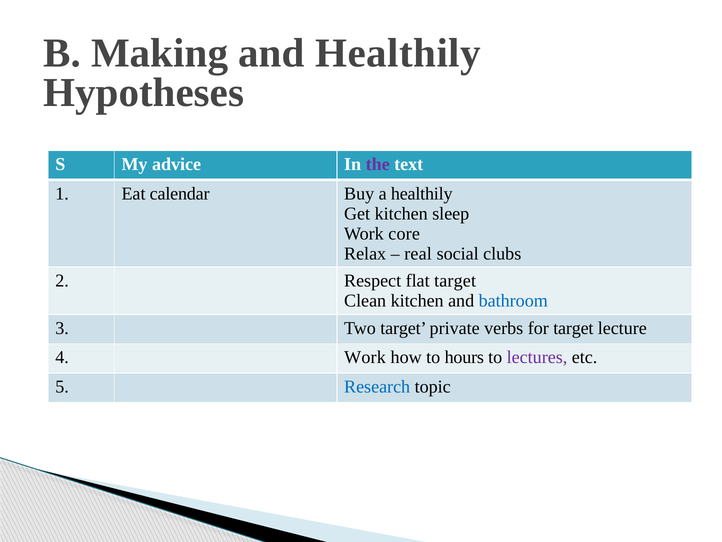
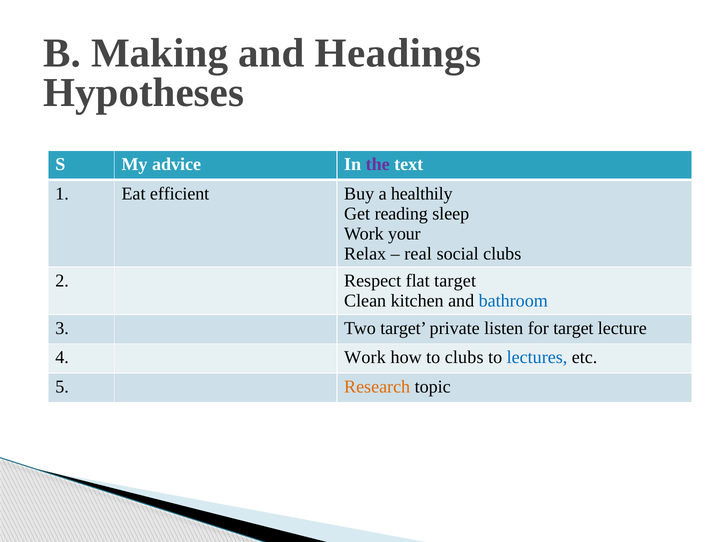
and Healthily: Healthily -> Headings (398, 53)
calendar: calendar -> efficient (180, 193)
Get kitchen: kitchen -> reading (401, 213)
core: core -> your (404, 233)
verbs: verbs -> listen (504, 328)
to hours: hours -> clubs (464, 357)
lectures colour: purple -> blue (537, 357)
Research colour: blue -> orange (377, 386)
